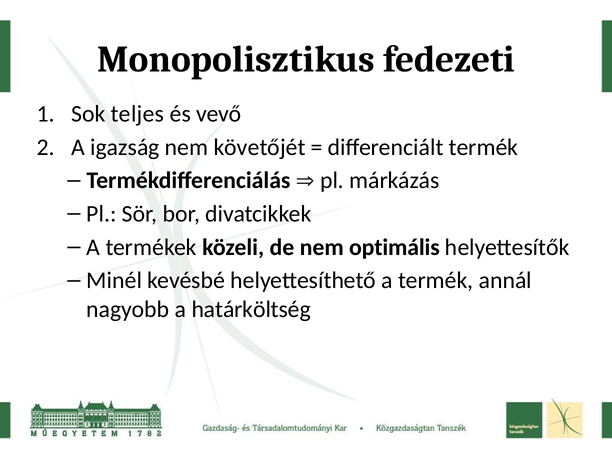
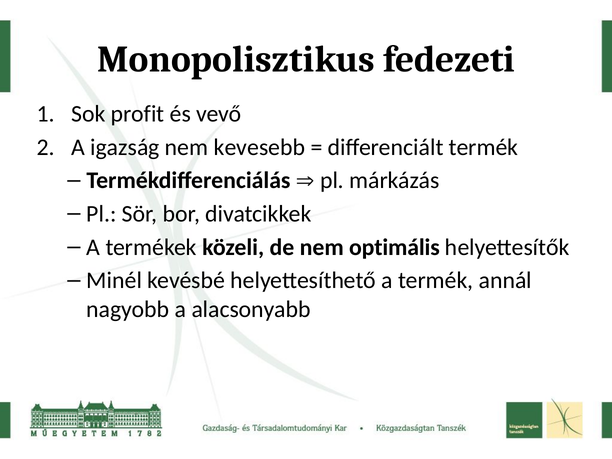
teljes: teljes -> profit (138, 114)
követőjét: követőjét -> kevesebb (260, 147)
határköltség: határköltség -> alacsonyabb (251, 309)
